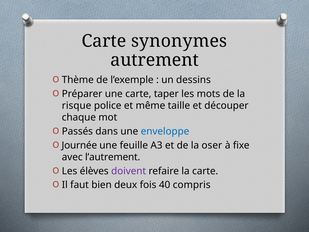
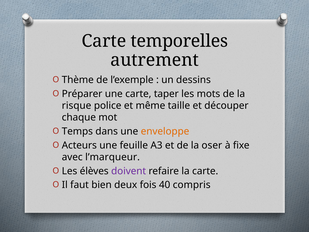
synonymes: synonymes -> temporelles (179, 41)
Passés: Passés -> Temps (77, 131)
enveloppe colour: blue -> orange (165, 131)
Journée: Journée -> Acteurs (79, 145)
l’autrement: l’autrement -> l’marqueur (113, 157)
